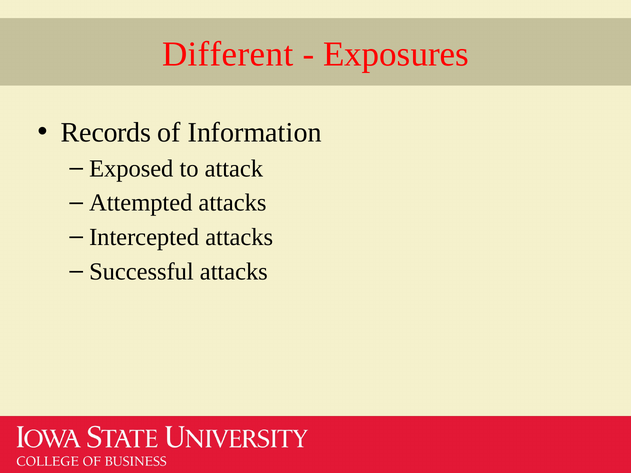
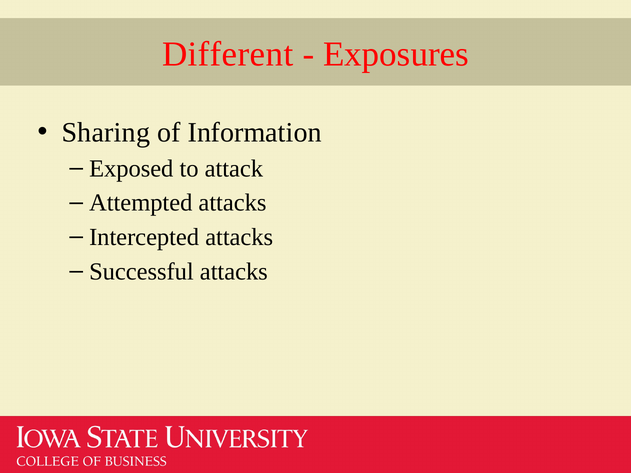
Records: Records -> Sharing (106, 132)
